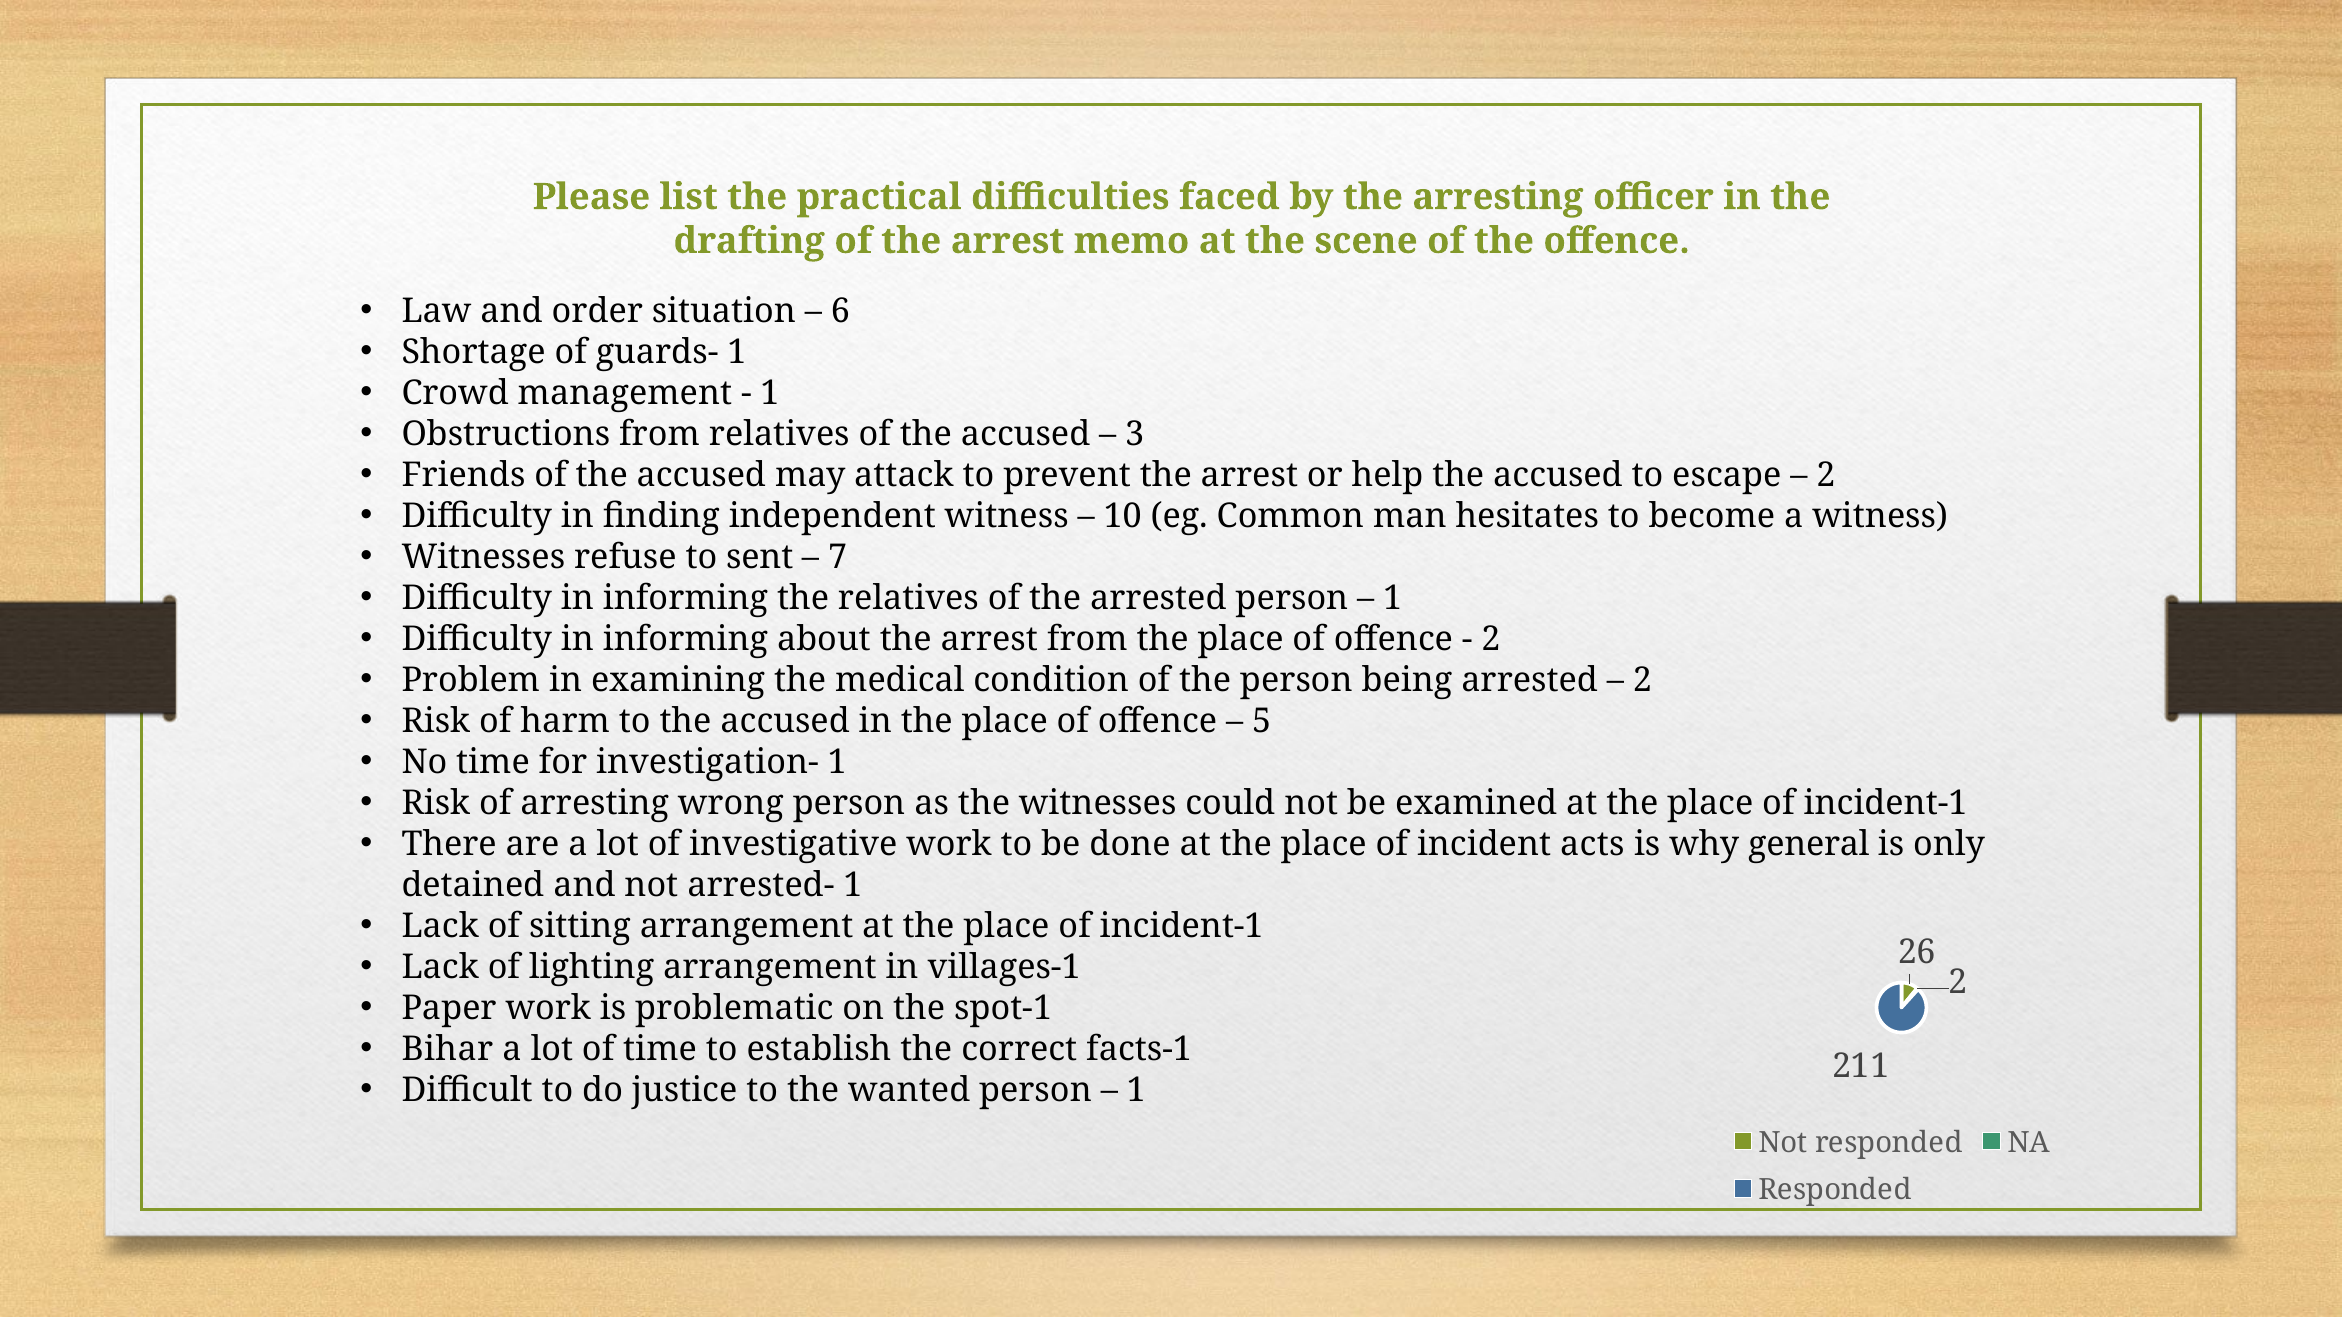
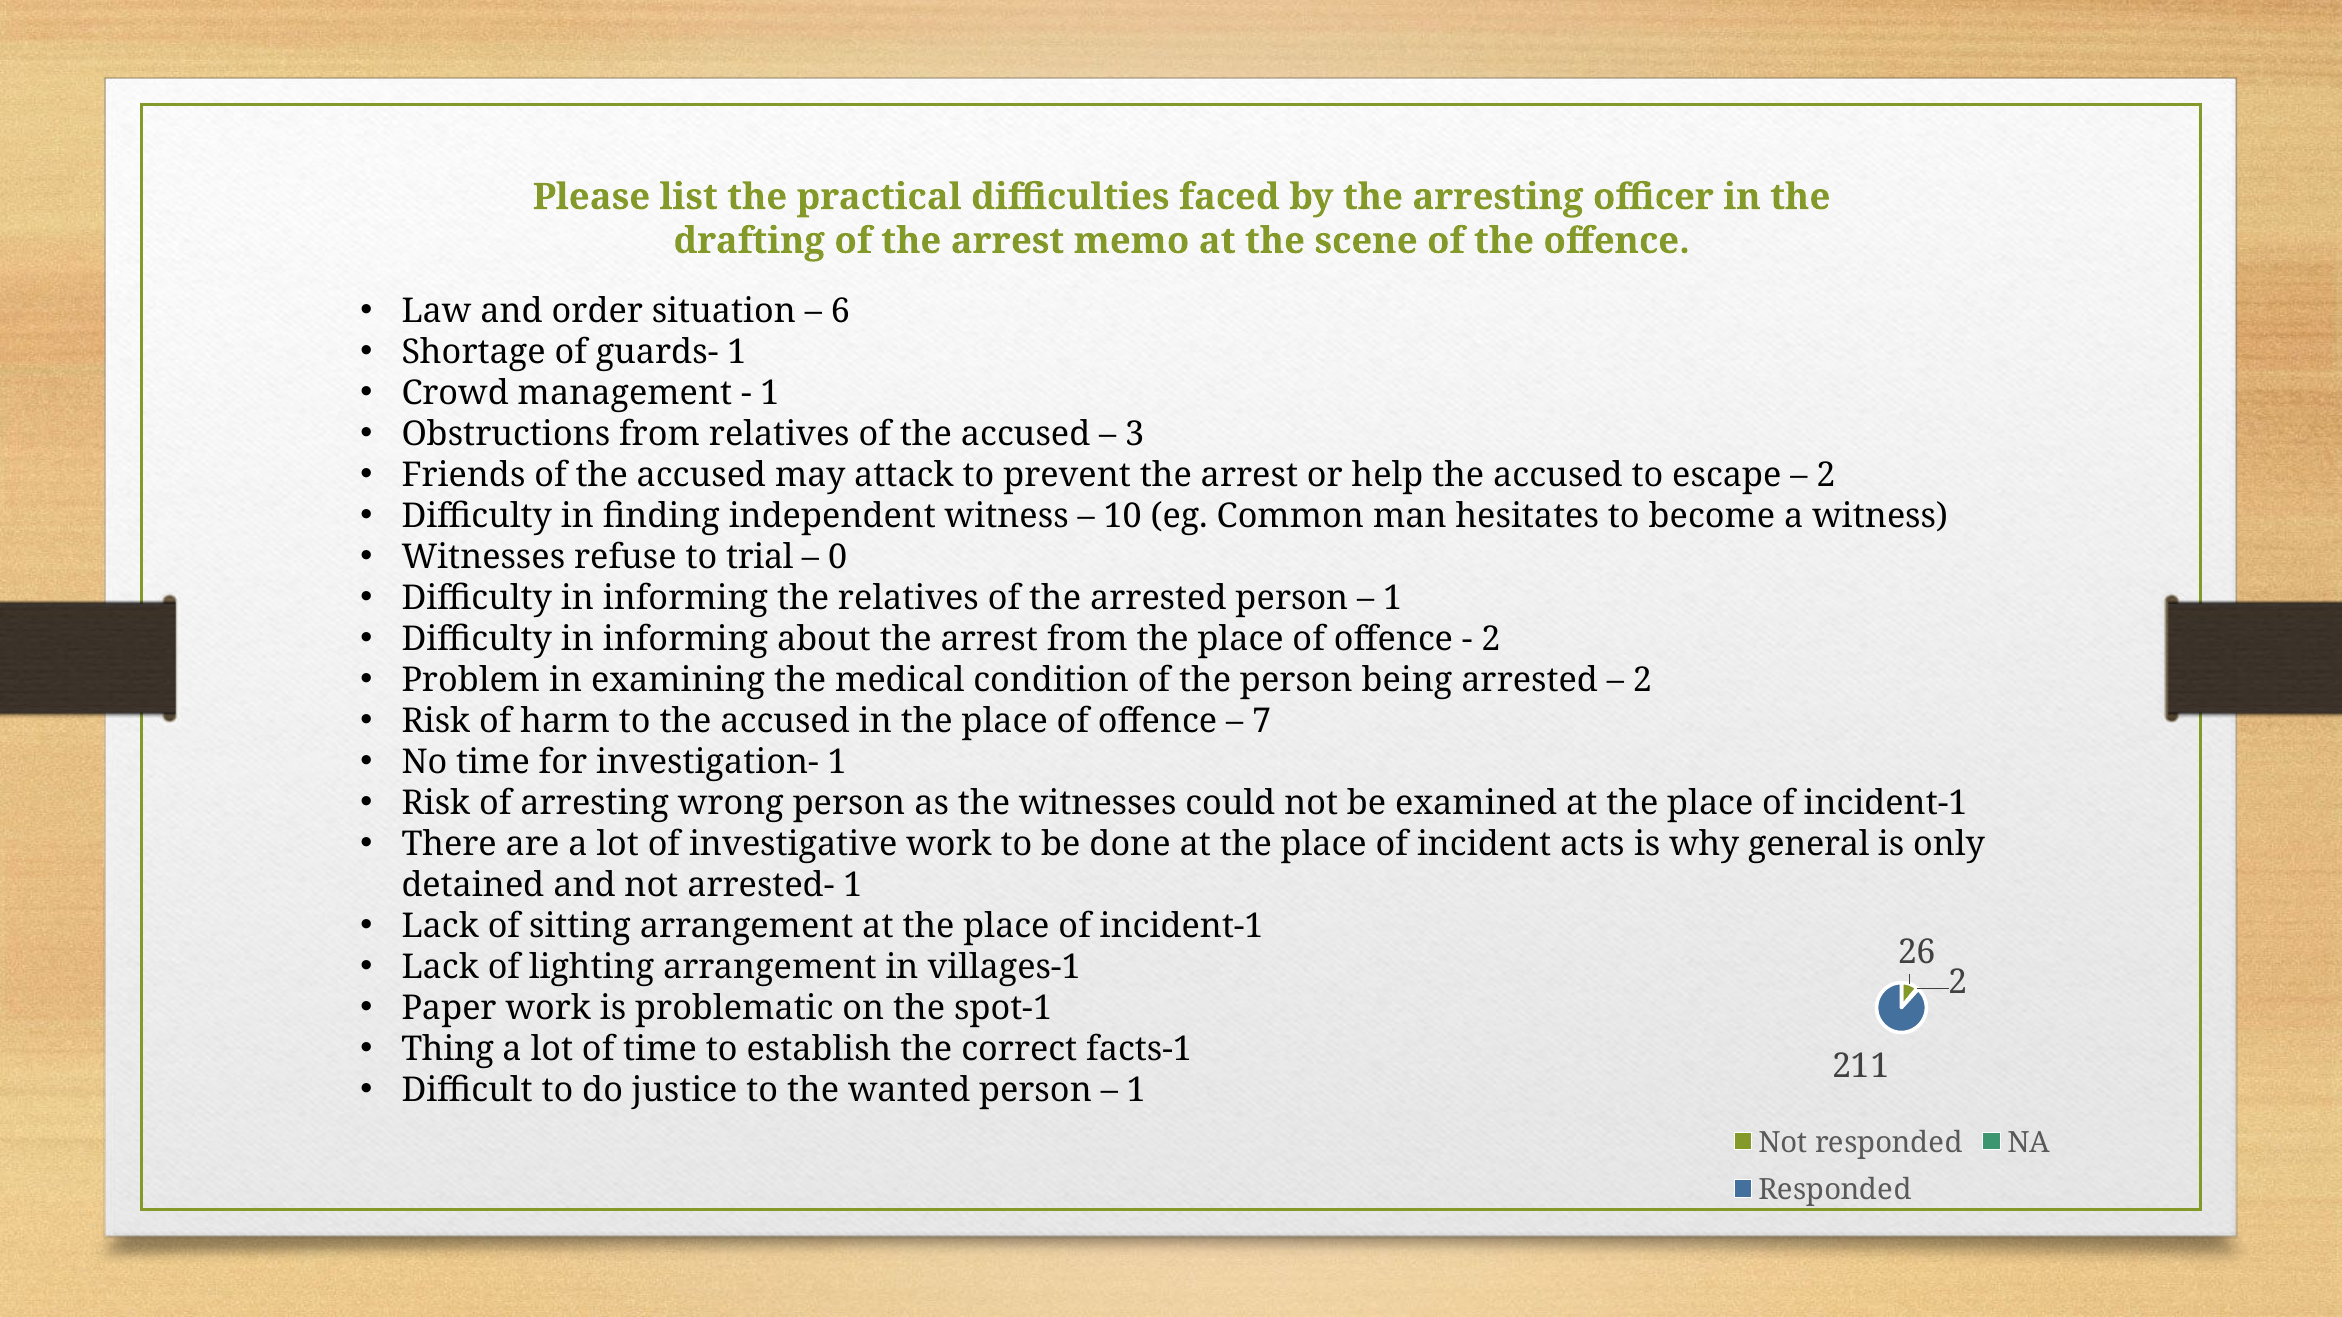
sent: sent -> trial (760, 557)
7: 7 -> 0 (838, 557)
5: 5 -> 7 (1262, 721)
Bihar: Bihar -> Thing (448, 1049)
